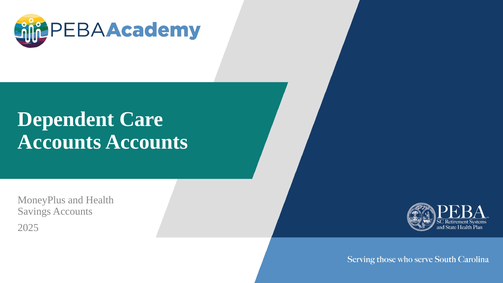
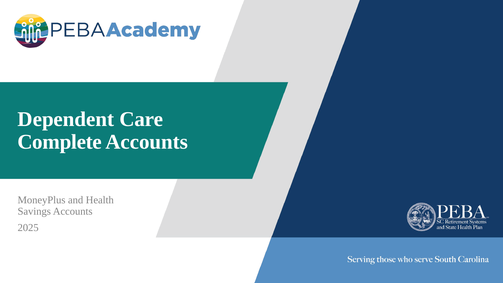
Accounts: Accounts -> Complete (60, 142)
